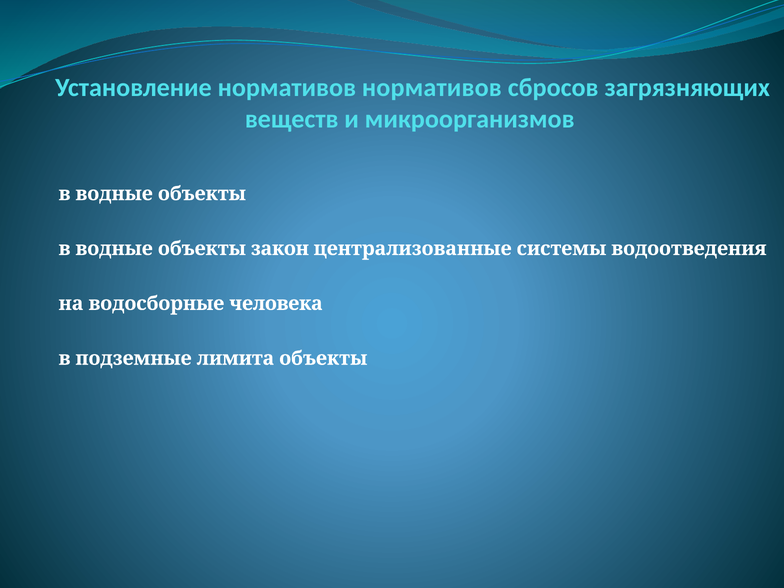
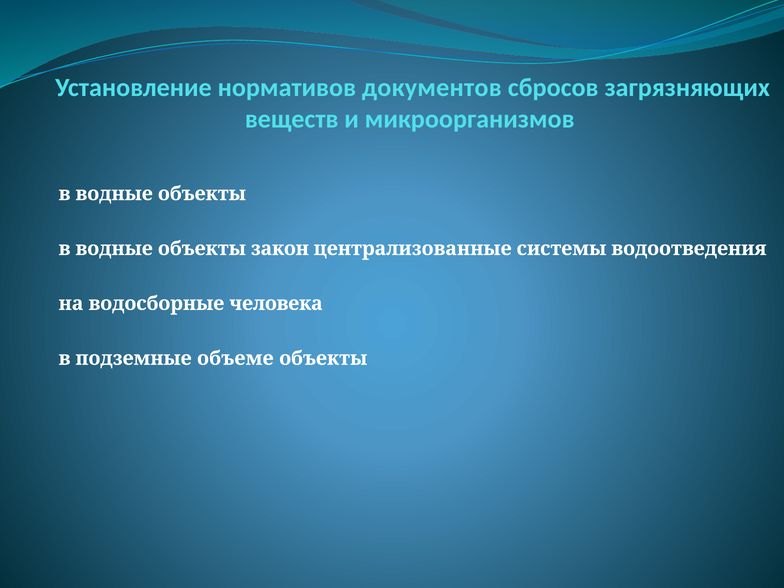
нормативов нормативов: нормативов -> документов (432, 88)
лимита: лимита -> объеме (235, 358)
